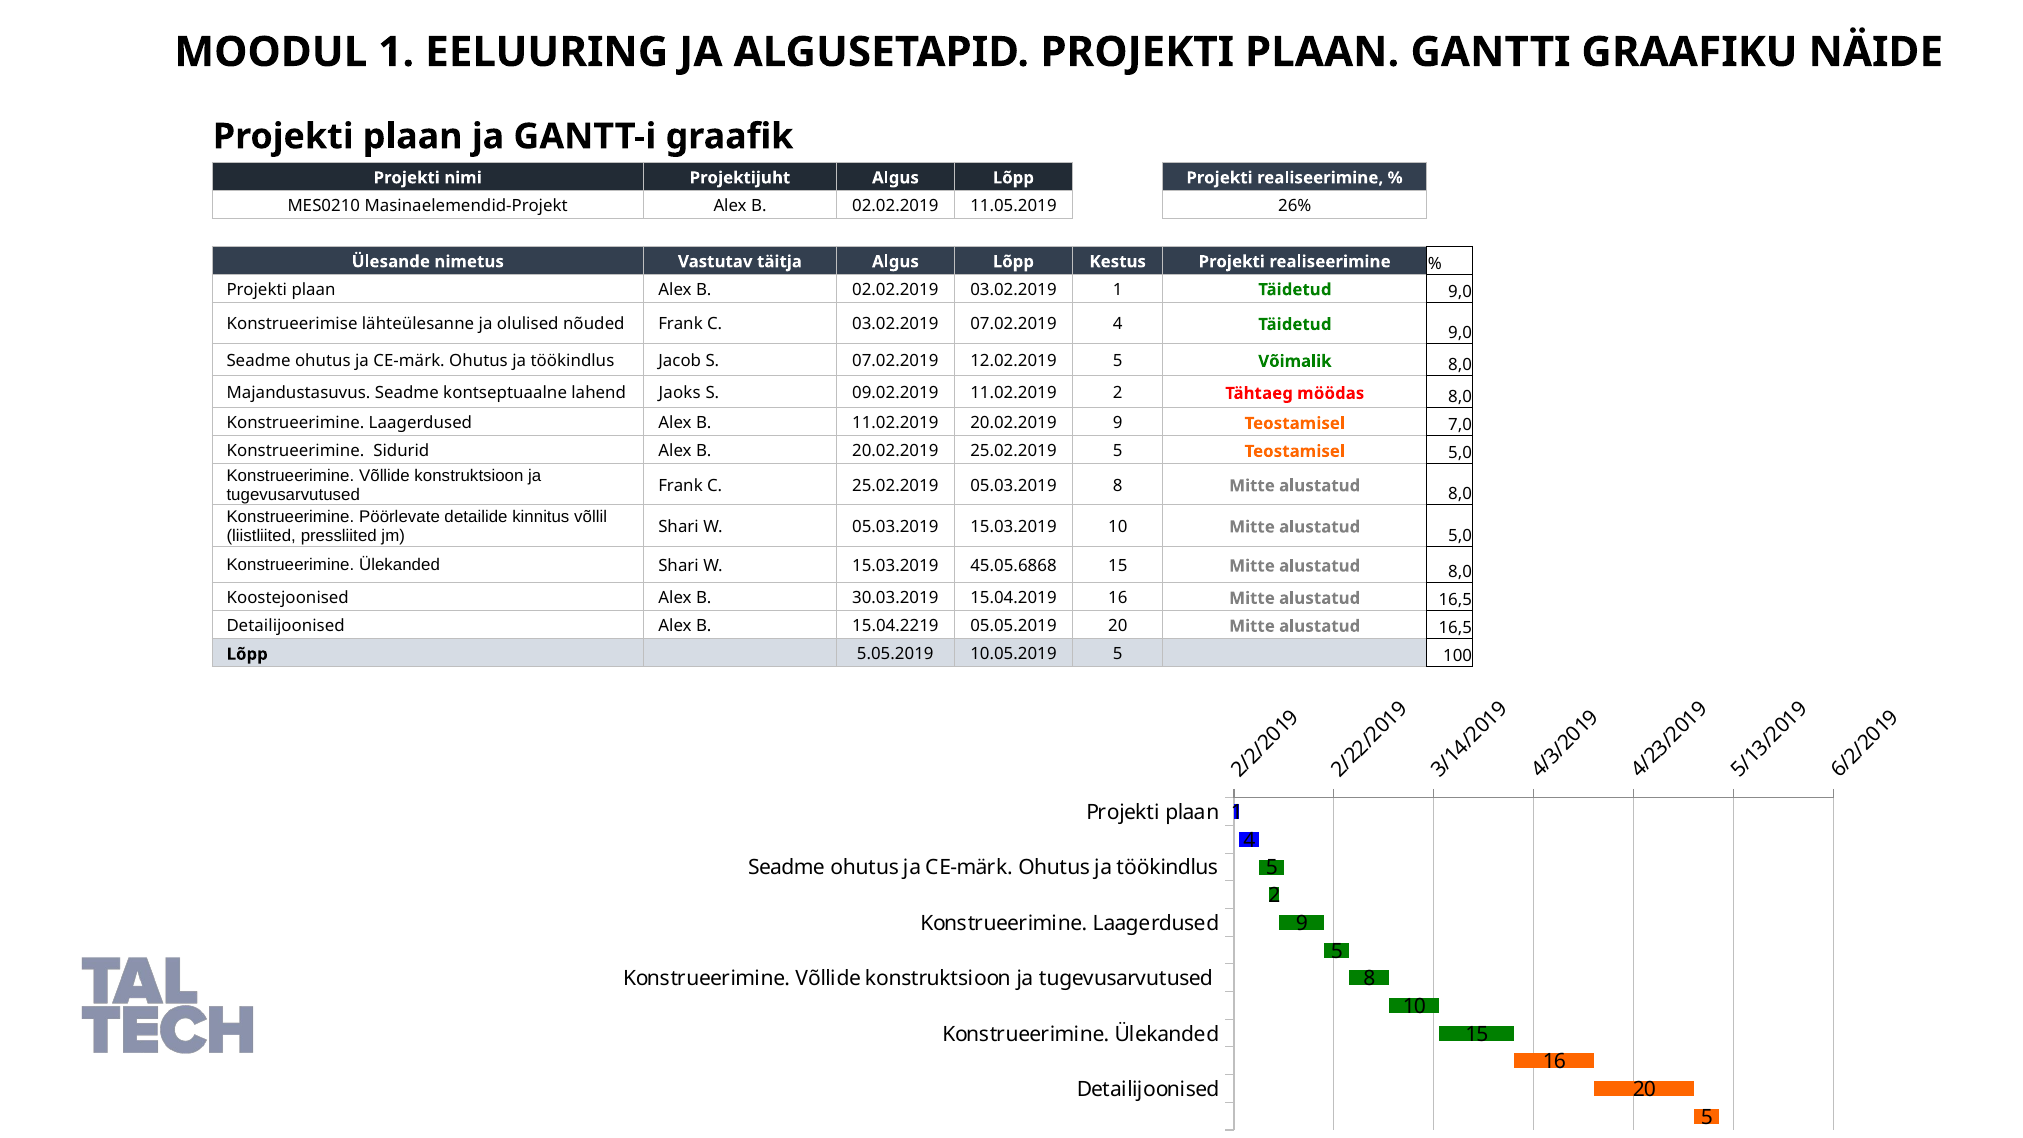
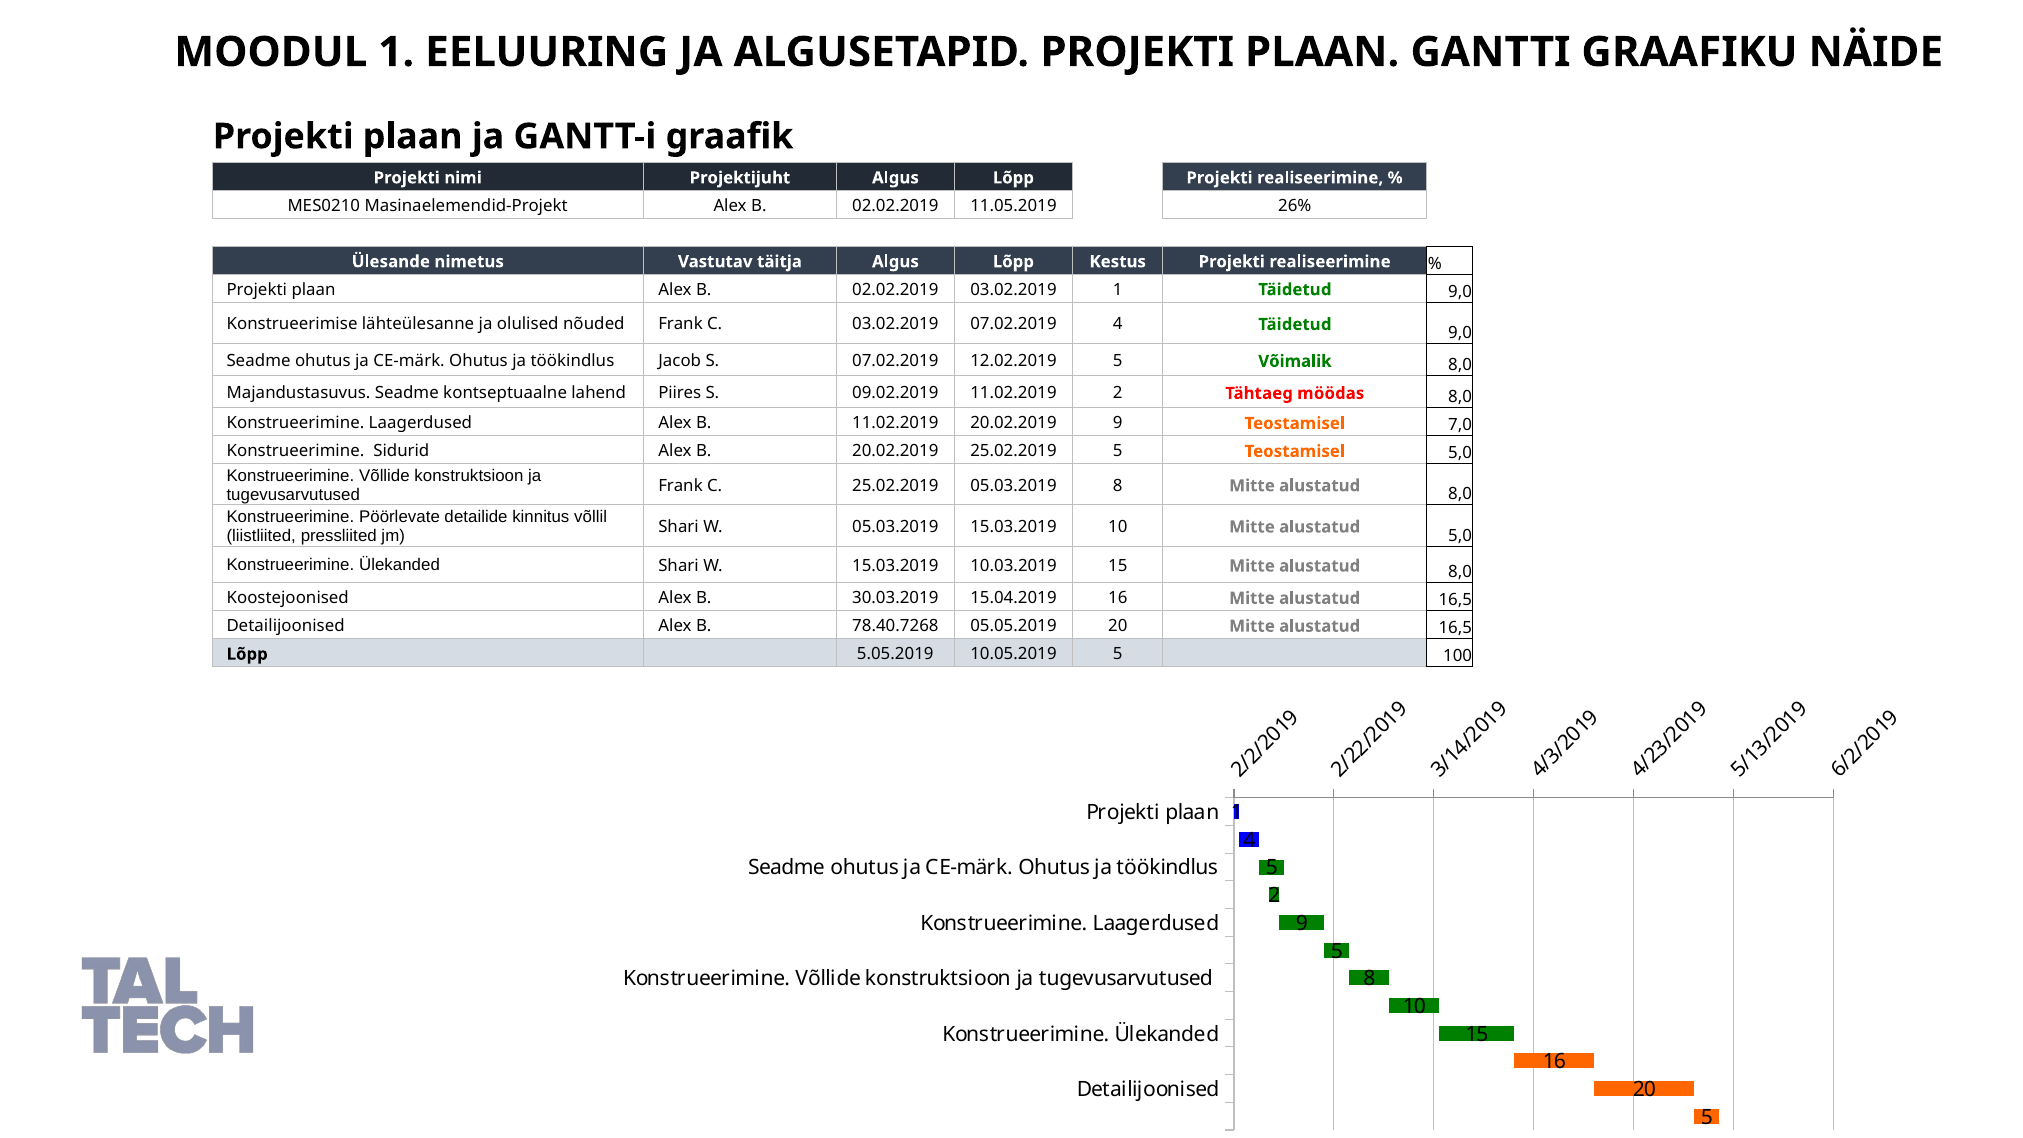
Jaoks: Jaoks -> Piires (680, 393)
45.05.6868: 45.05.6868 -> 10.03.2019 (1013, 566)
15.04.2219: 15.04.2219 -> 78.40.7268 (895, 626)
